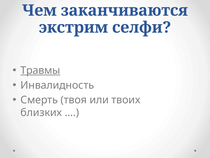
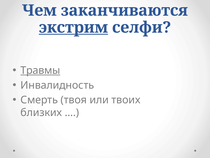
экстрим underline: none -> present (73, 27)
